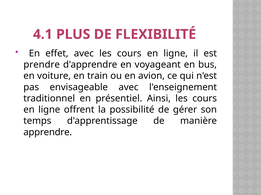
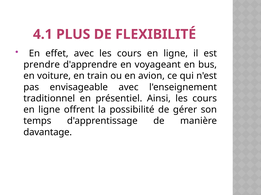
apprendre: apprendre -> davantage (48, 133)
